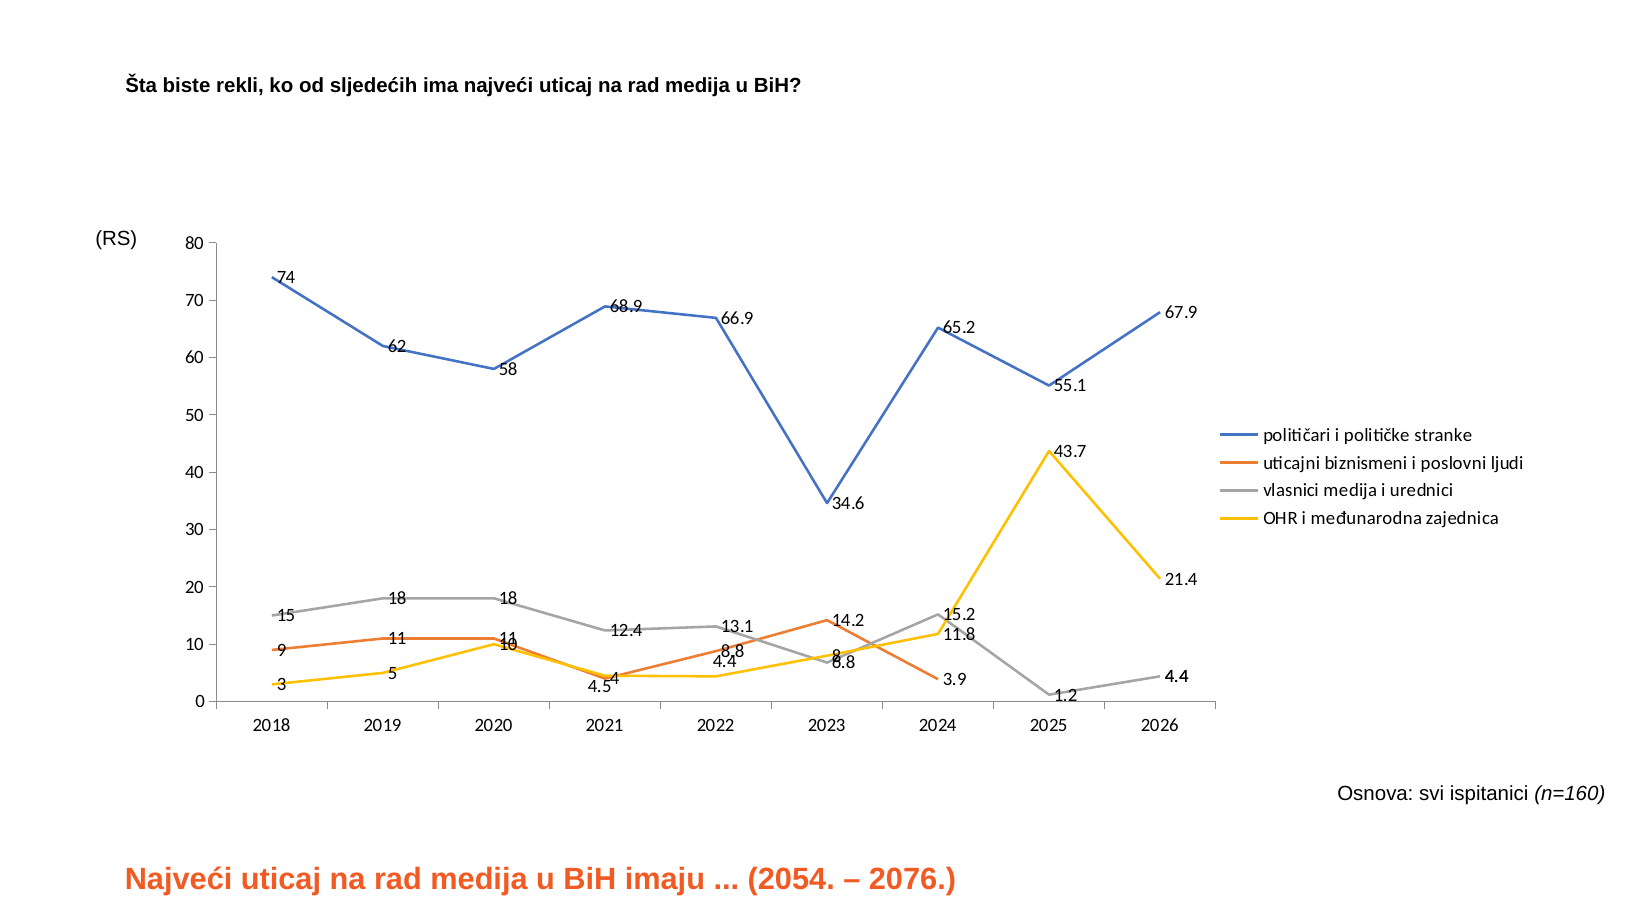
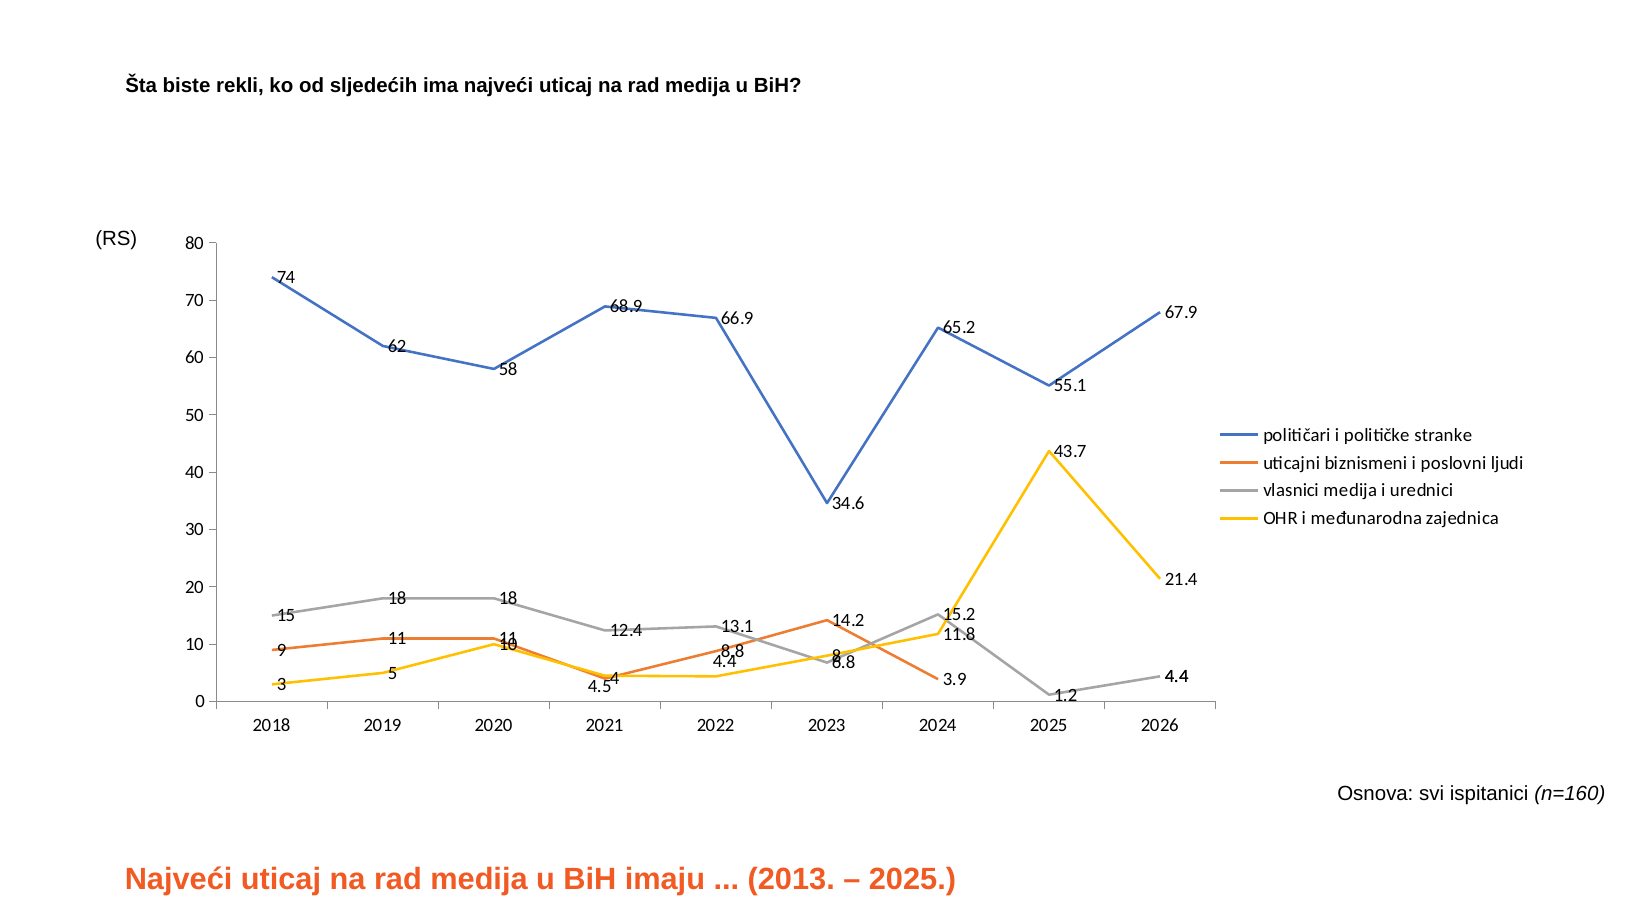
2054: 2054 -> 2013 (791, 880)
2076: 2076 -> 2025 (912, 880)
